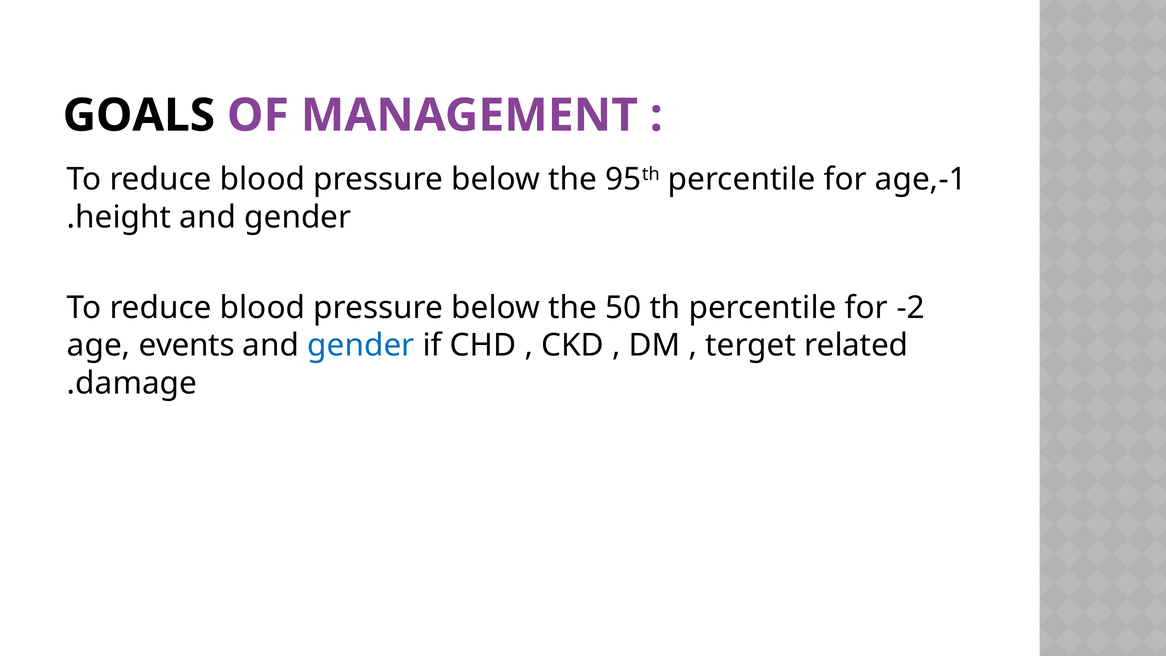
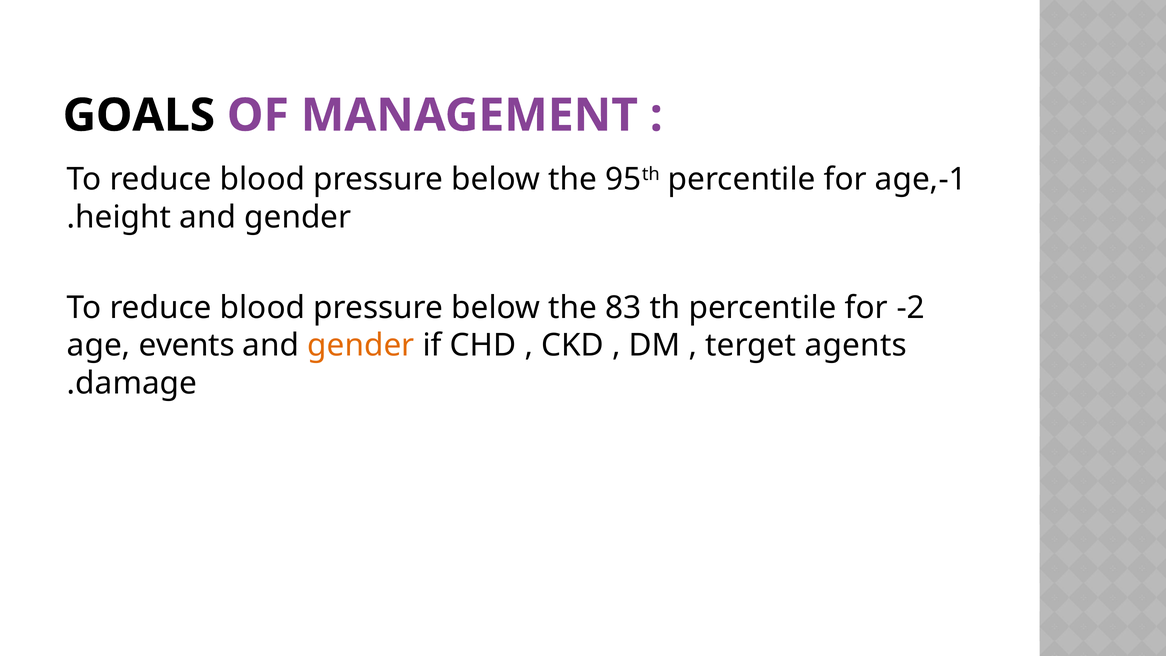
50: 50 -> 83 (623, 308)
gender colour: blue -> orange (361, 345)
related: related -> agents (856, 345)
